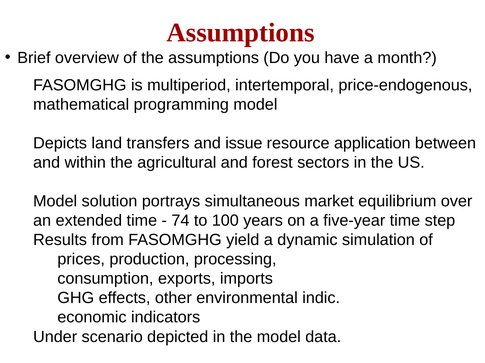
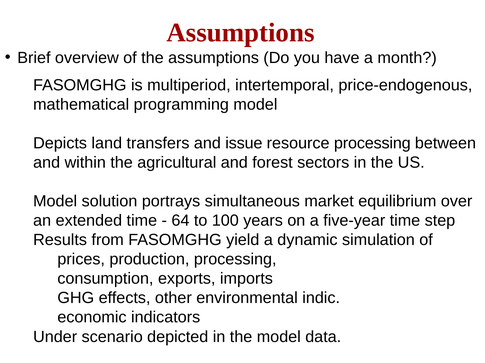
resource application: application -> processing (372, 143)
74: 74 -> 64 (180, 221)
